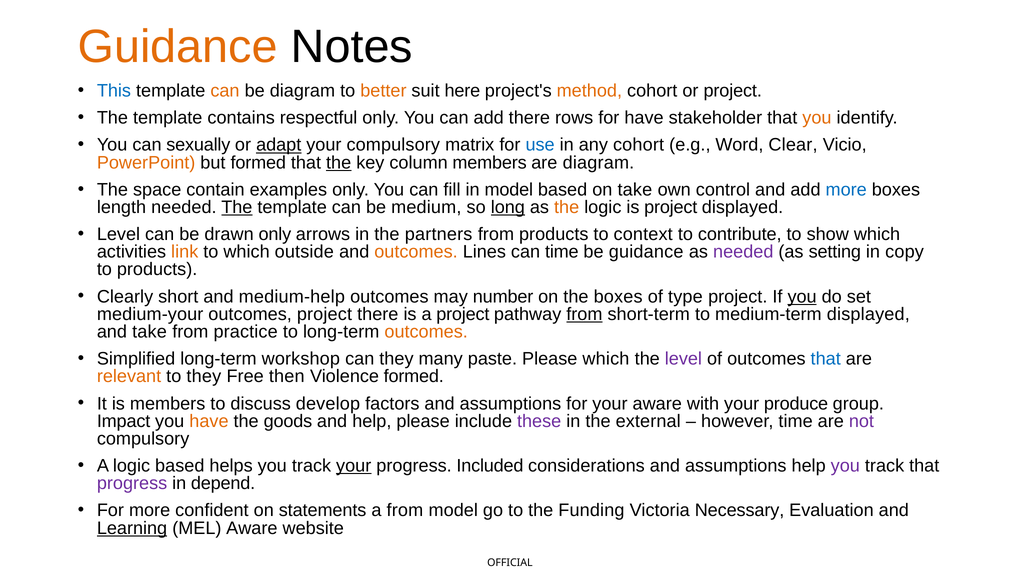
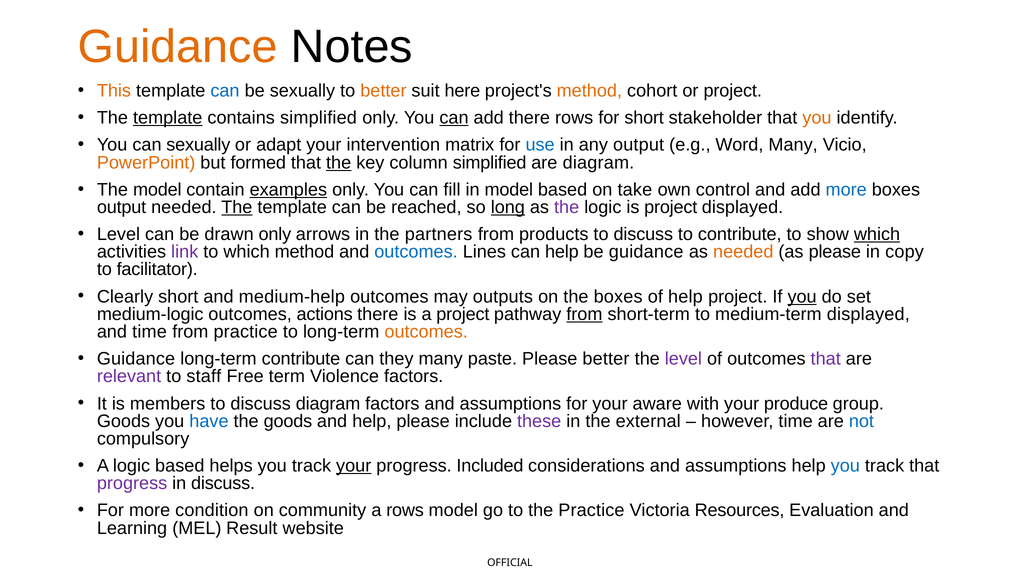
This colour: blue -> orange (114, 91)
can colour: orange -> blue (225, 91)
be diagram: diagram -> sexually (302, 91)
template underline: none -> present (168, 118)
contains respectful: respectful -> simplified (318, 118)
can underline: none -> present (454, 118)
for have: have -> short (644, 118)
adapt underline: present -> none (279, 145)
your compulsory: compulsory -> intervention (393, 145)
any cohort: cohort -> output (639, 145)
Word Clear: Clear -> Many (793, 145)
column members: members -> simplified (490, 163)
The space: space -> model (157, 190)
examples underline: none -> present (288, 190)
length: length -> output (122, 207)
medium: medium -> reached (426, 207)
the colour: orange -> purple (567, 207)
context: context -> discuss (643, 234)
which underline: none -> present (877, 234)
link colour: orange -> purple (185, 252)
which outside: outside -> method (304, 252)
outcomes colour: orange -> blue (416, 252)
can time: time -> help (562, 252)
needed colour: purple -> orange (743, 252)
as setting: setting -> please (835, 252)
to products: products -> facilitator (157, 269)
number: number -> outputs (503, 297)
of type: type -> help (685, 297)
medium-your: medium-your -> medium-logic (150, 314)
outcomes project: project -> actions (325, 314)
and take: take -> time (150, 332)
Simplified: Simplified -> Guidance (136, 359)
long-term workshop: workshop -> contribute (301, 359)
Please which: which -> better (606, 359)
that colour: blue -> purple (826, 359)
relevant colour: orange -> purple (129, 376)
to they: they -> staff (204, 376)
then: then -> term (287, 376)
Violence formed: formed -> factors (414, 376)
discuss develop: develop -> diagram (328, 403)
Impact: Impact -> Goods (123, 421)
have colour: orange -> blue (209, 421)
not colour: purple -> blue (861, 421)
you colour: purple -> blue (845, 466)
in depend: depend -> discuss (223, 483)
confident: confident -> condition (212, 510)
statements: statements -> community (323, 510)
a from: from -> rows (405, 510)
the Funding: Funding -> Practice (591, 510)
Necessary: Necessary -> Resources (740, 510)
Learning underline: present -> none (132, 528)
MEL Aware: Aware -> Result (252, 528)
